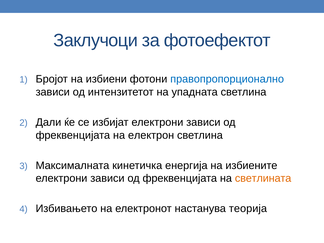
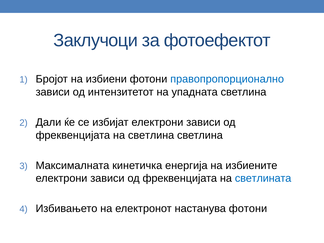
на електрон: електрон -> светлина (151, 135)
светлината colour: orange -> blue (263, 178)
настанува теорија: теорија -> фотони (248, 209)
